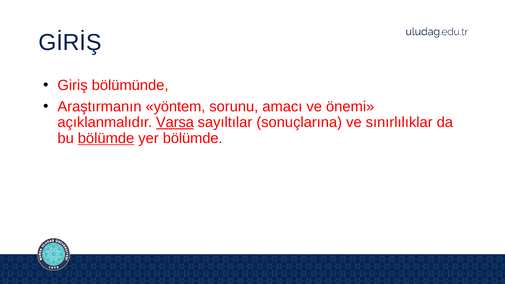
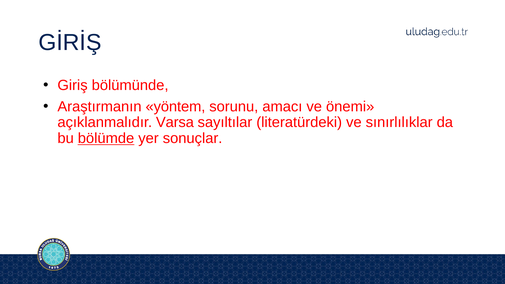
Varsa underline: present -> none (175, 122)
sonuçlarına: sonuçlarına -> literatürdeki (299, 122)
yer bölümde: bölümde -> sonuçlar (193, 138)
